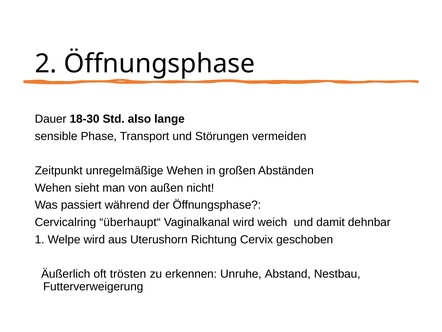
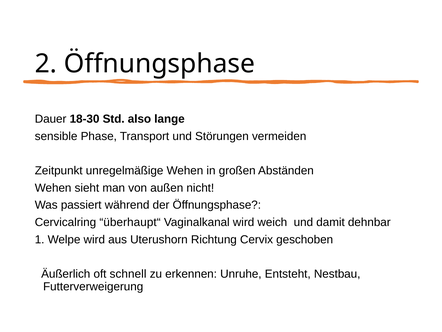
trösten: trösten -> schnell (128, 274)
Abstand: Abstand -> Entsteht (288, 274)
